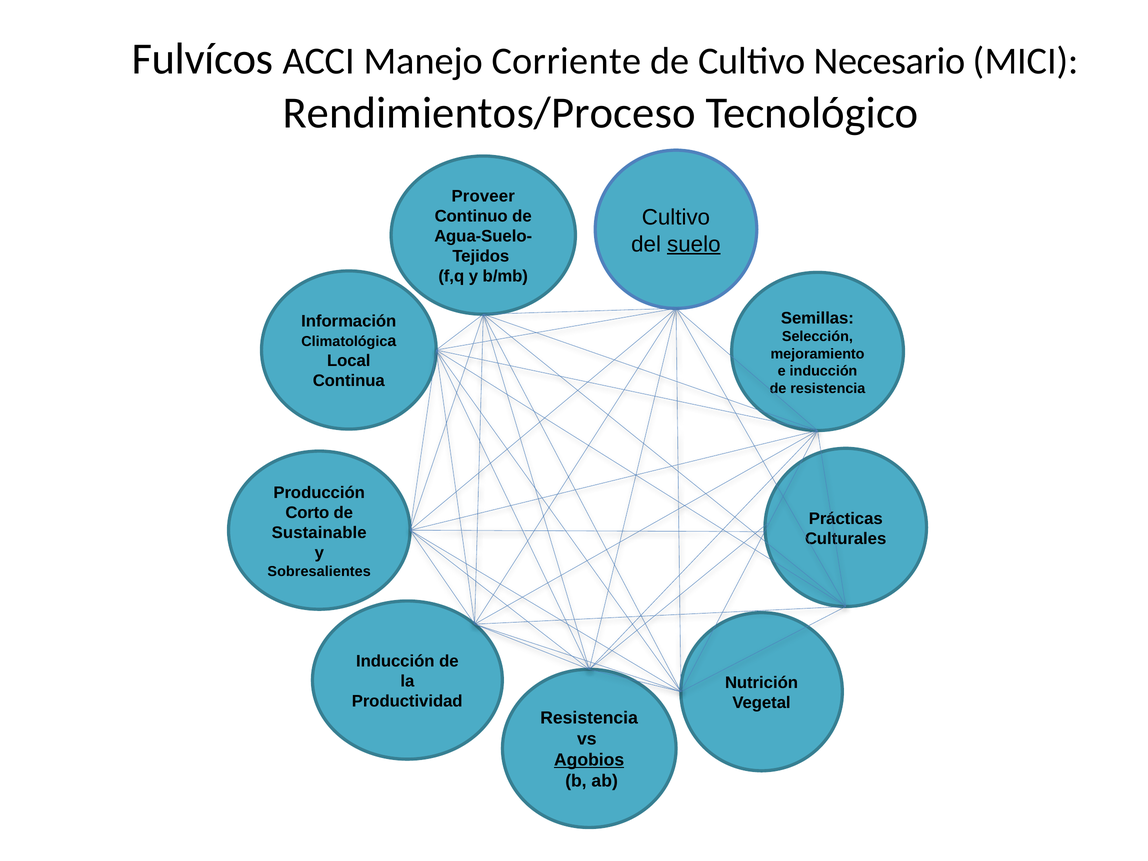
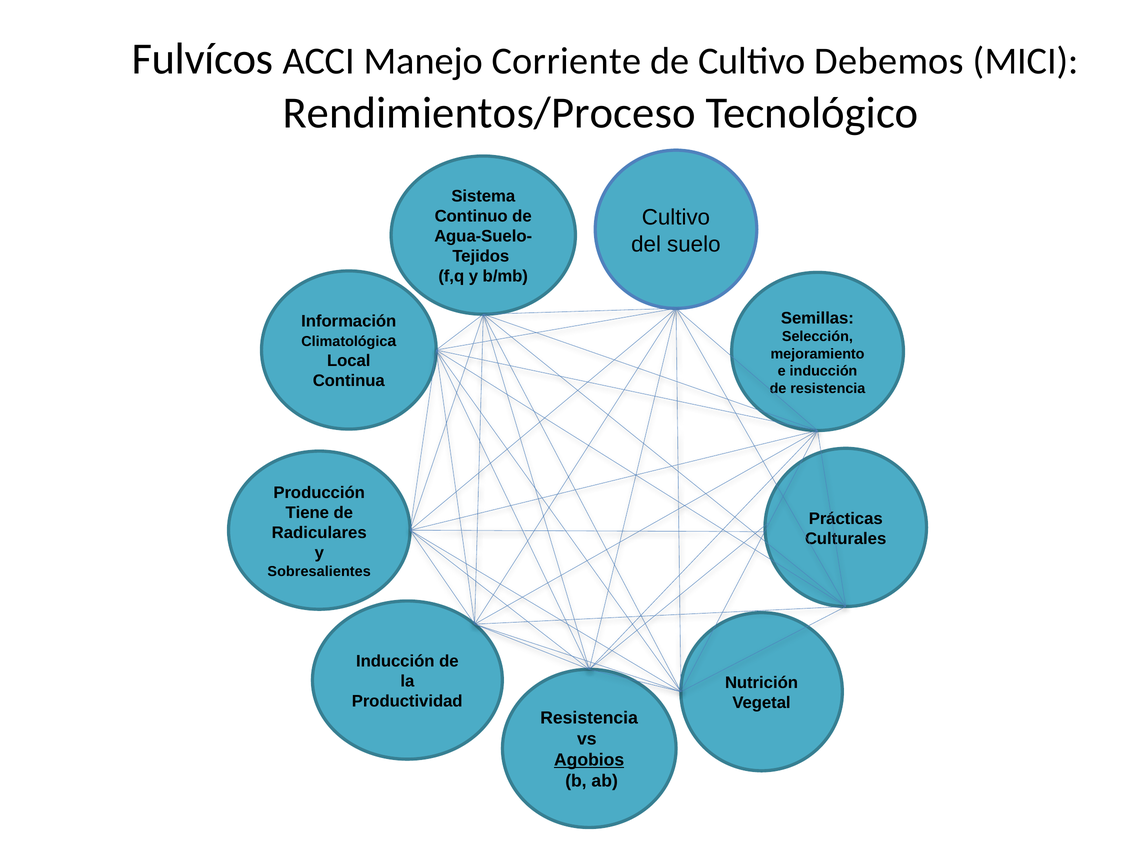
Necesario: Necesario -> Debemos (889, 61)
Proveer: Proveer -> Sistema (483, 196)
suelo underline: present -> none (694, 244)
Corto: Corto -> Tiene (307, 513)
Sustainable: Sustainable -> Radiculares (319, 533)
